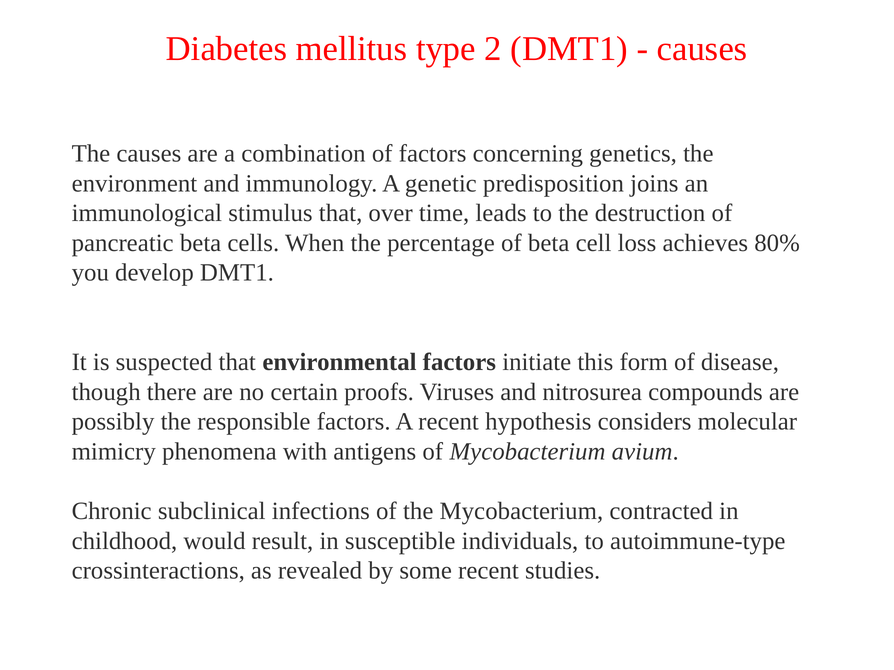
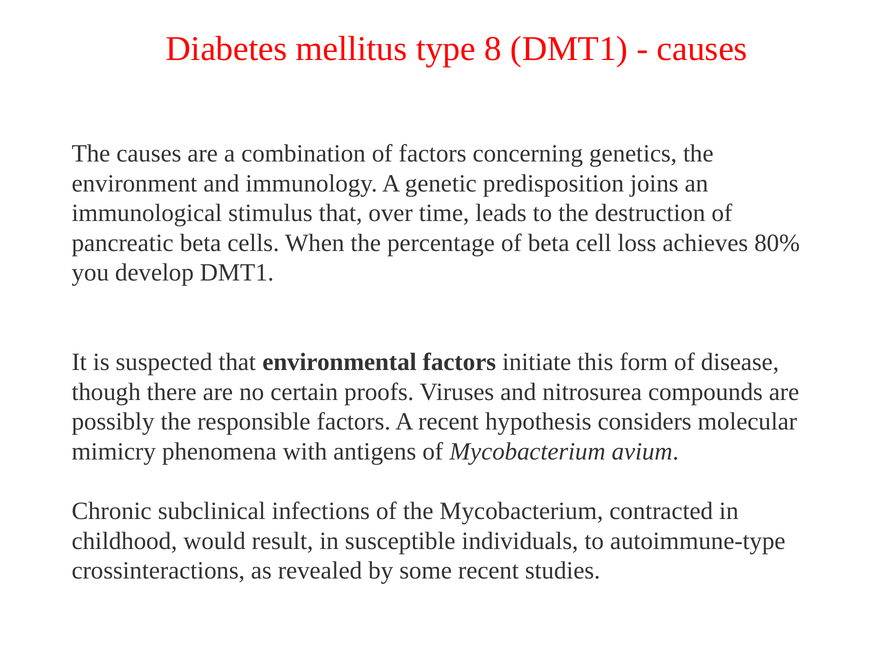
2: 2 -> 8 (493, 49)
